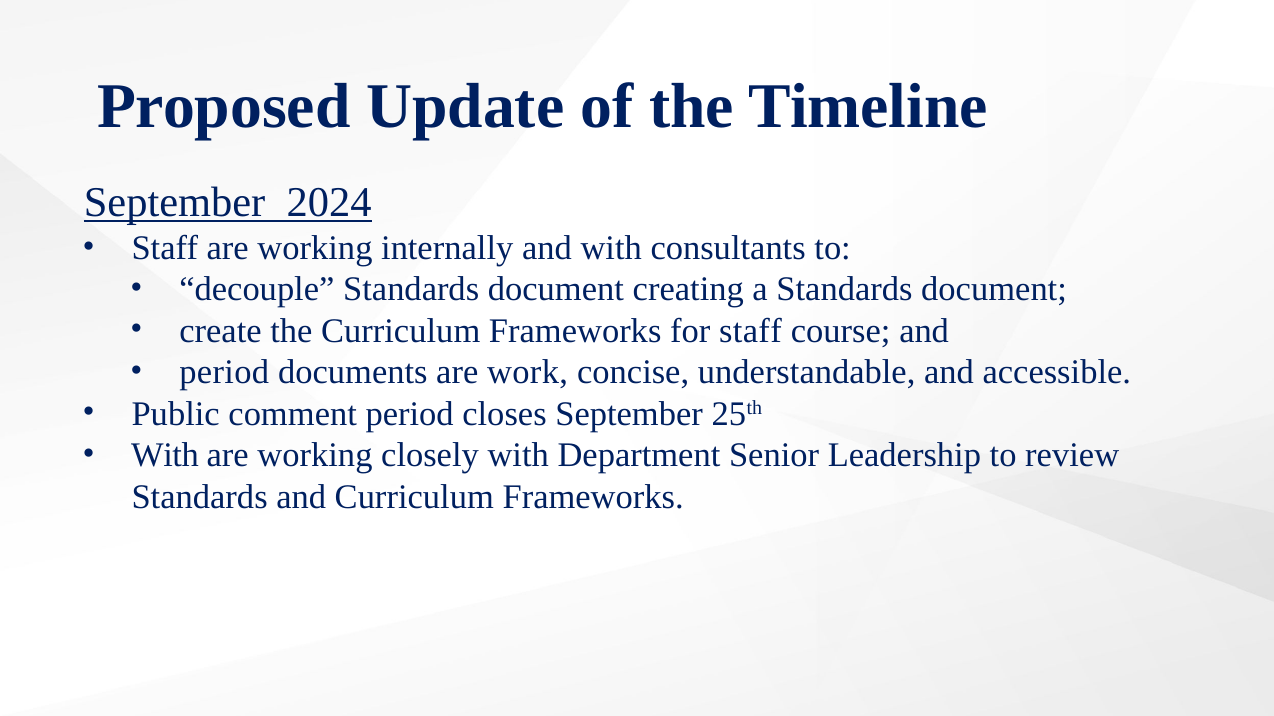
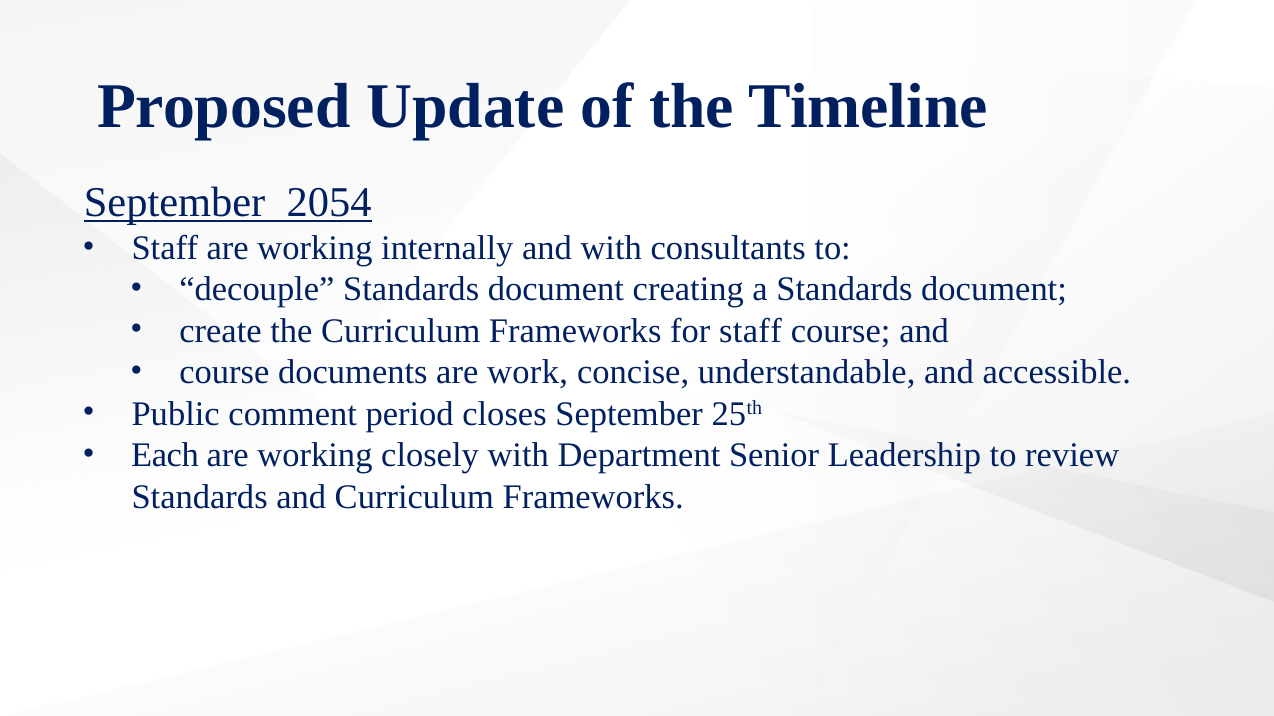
2024: 2024 -> 2054 (329, 202)
period: period -> course (224, 373)
With: With -> Each (165, 456)
